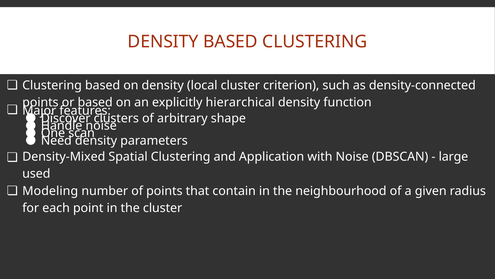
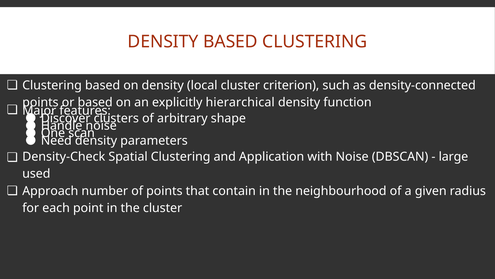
Density-Mixed: Density-Mixed -> Density-Check (64, 156)
Modeling: Modeling -> Approach (50, 191)
